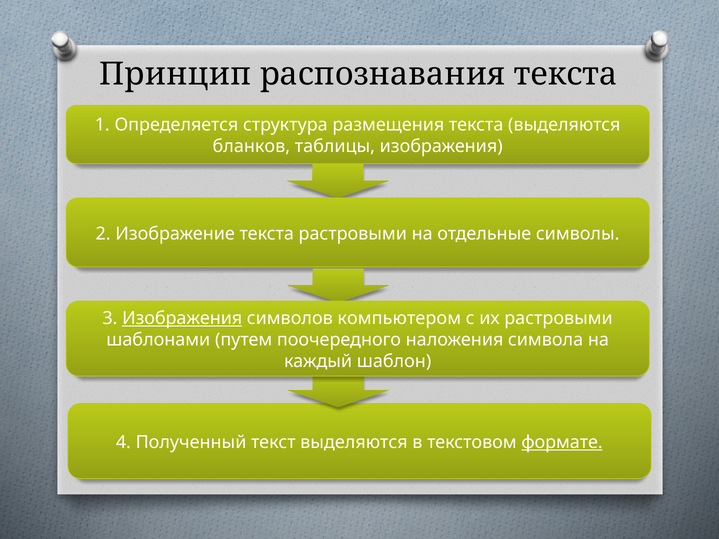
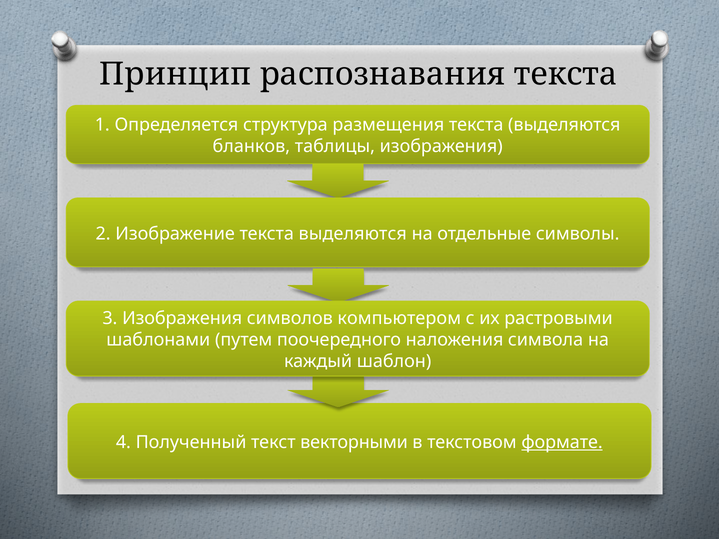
Изображение текста растровыми: растровыми -> выделяются (353, 234)
Изображения underline: present -> none (182, 318)
текст выделяются: выделяются -> векторными (354, 442)
